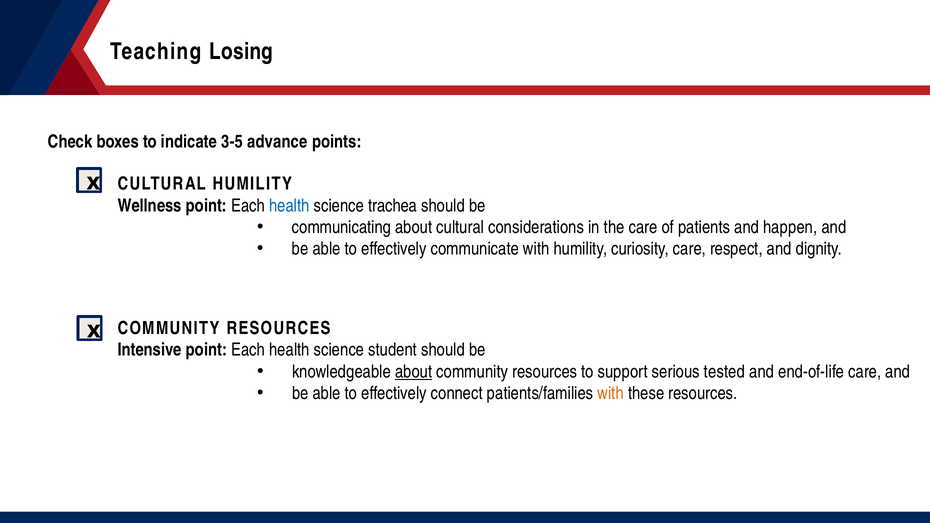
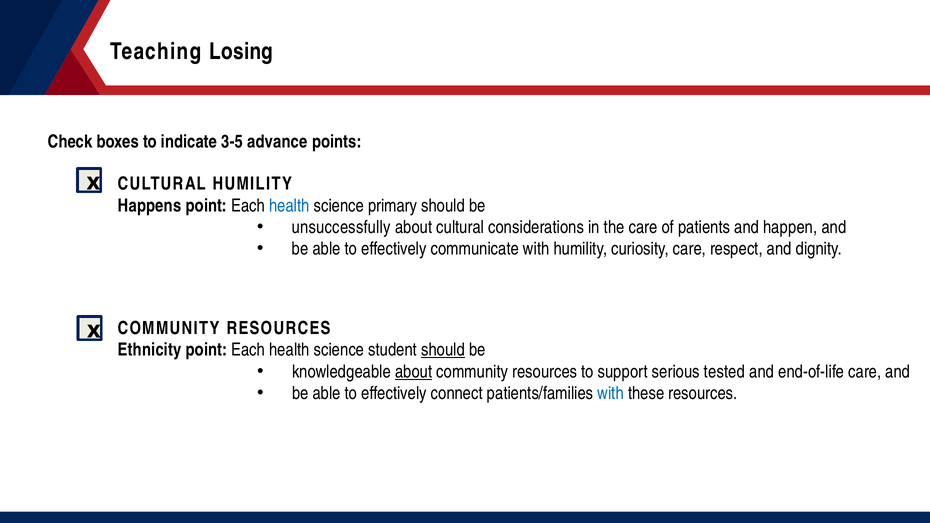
Wellness: Wellness -> Happens (150, 206)
trachea: trachea -> primary (393, 206)
communicating: communicating -> unsuccessfully (341, 227)
Intensive: Intensive -> Ethnicity (150, 350)
should underline: none -> present (443, 350)
with colour: orange -> blue (611, 393)
